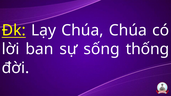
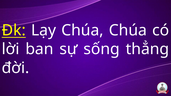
thống: thống -> thẳng (147, 49)
